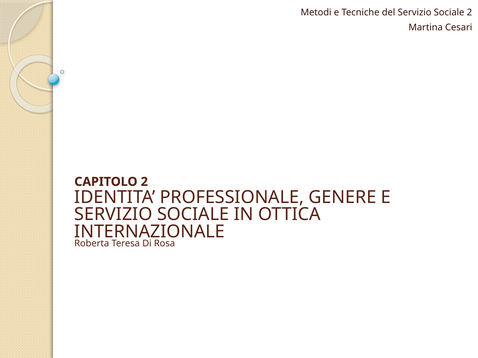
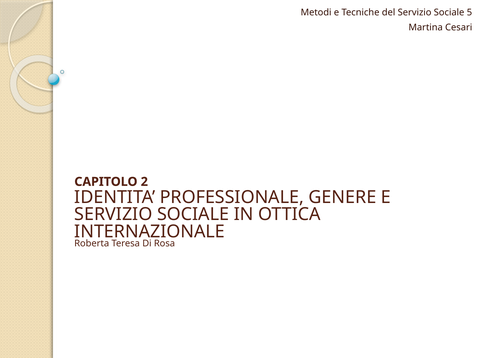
Sociale 2: 2 -> 5 (469, 12)
